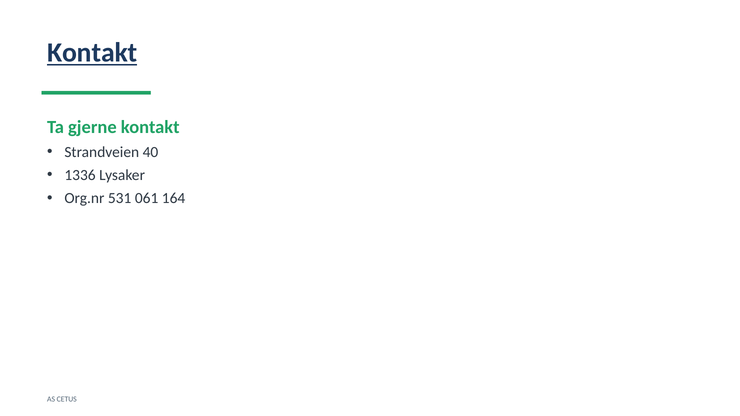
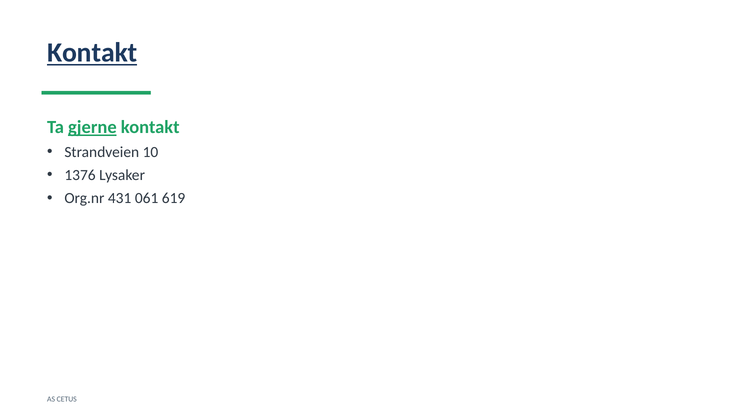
gjerne underline: none -> present (92, 127)
40: 40 -> 10 (150, 152)
1336: 1336 -> 1376 (80, 175)
531: 531 -> 431 (120, 198)
164: 164 -> 619 (174, 198)
